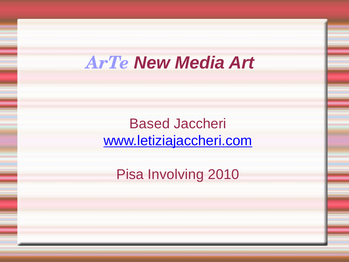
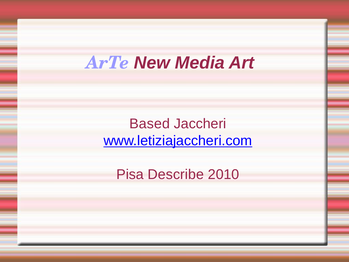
Involving: Involving -> Describe (176, 174)
